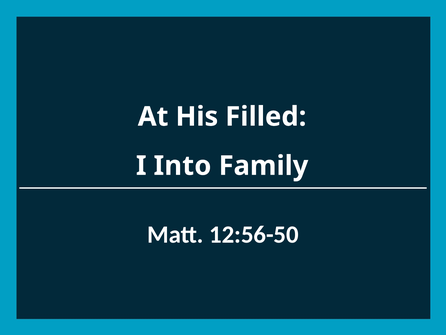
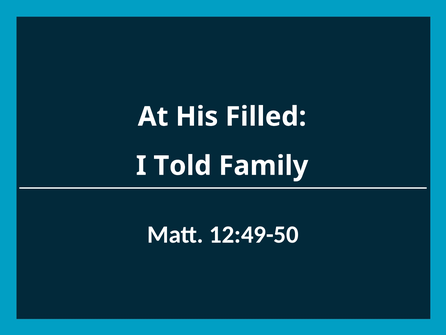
Into: Into -> Told (183, 166)
12:56-50: 12:56-50 -> 12:49-50 (254, 234)
